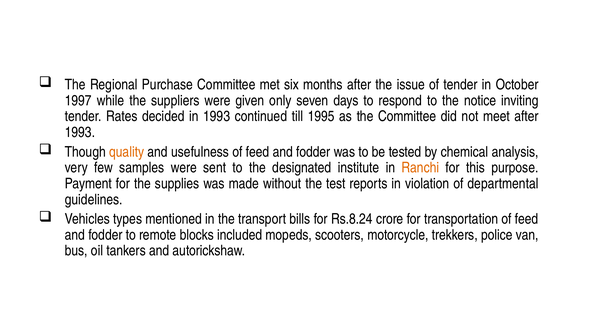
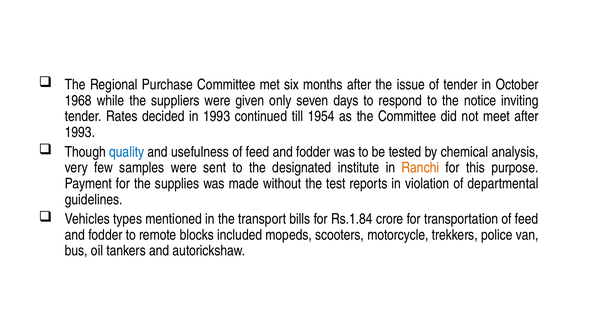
1997: 1997 -> 1968 (78, 101)
1995: 1995 -> 1954 (321, 116)
quality colour: orange -> blue (127, 152)
Rs.8.24: Rs.8.24 -> Rs.1.84 (352, 219)
